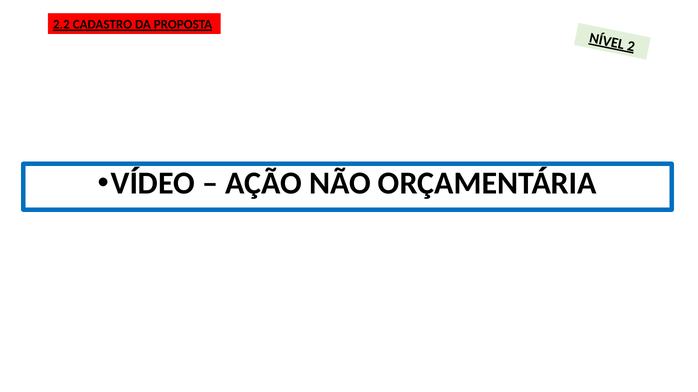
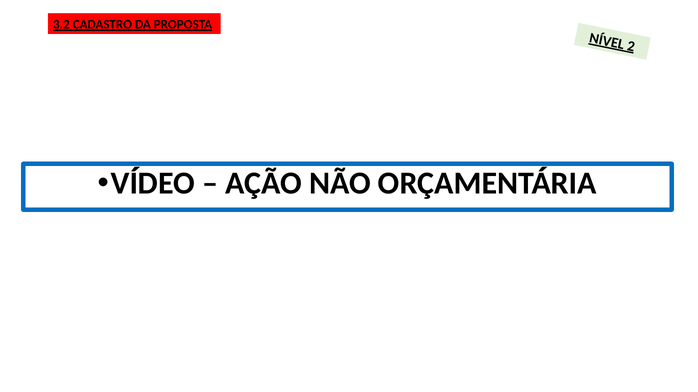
2.2: 2.2 -> 3.2 (61, 24)
